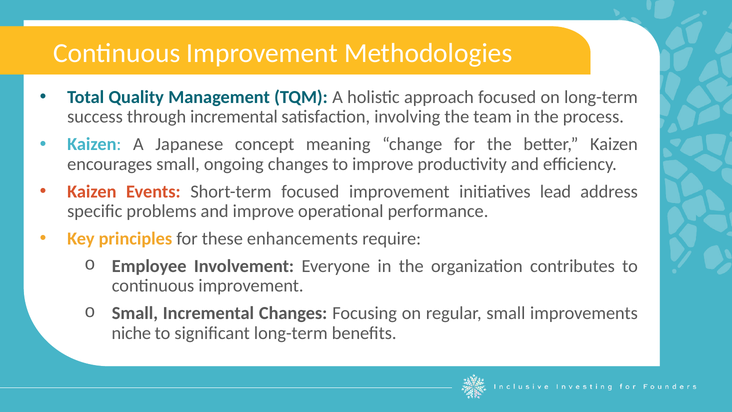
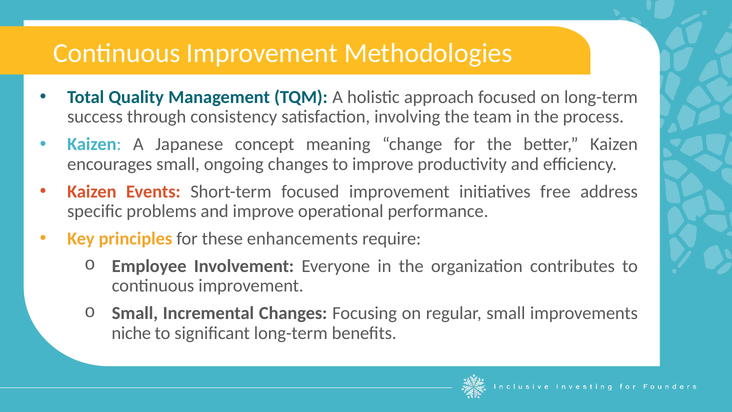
through incremental: incremental -> consistency (234, 117)
lead: lead -> free (555, 191)
